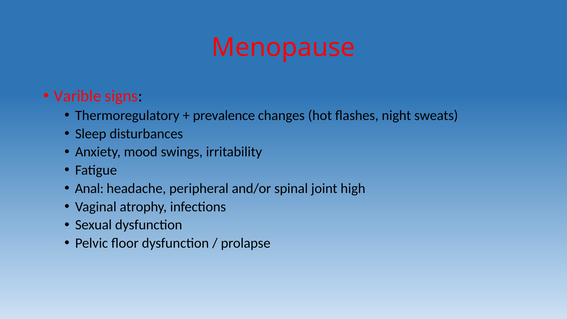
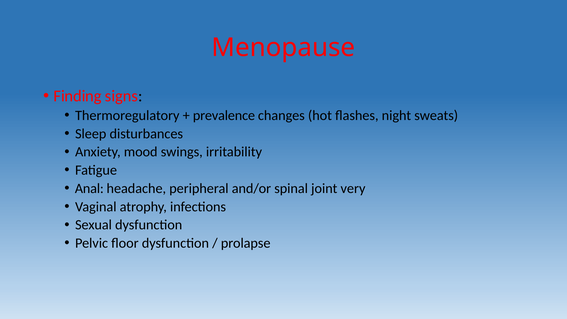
Varible: Varible -> Finding (78, 96)
high: high -> very (353, 188)
